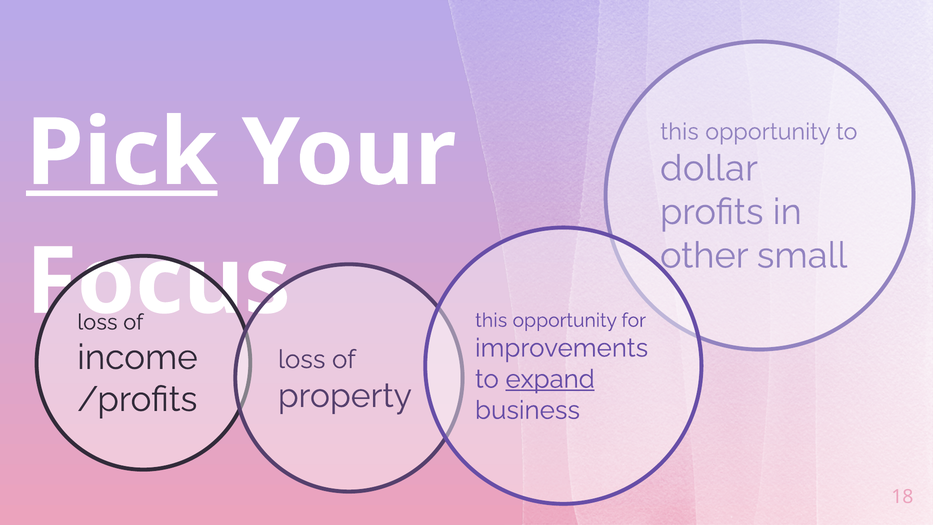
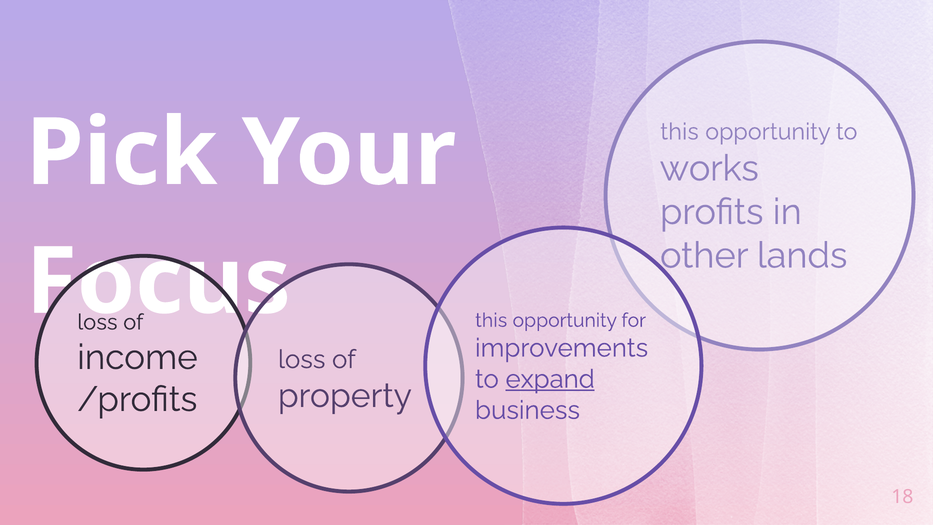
Pick underline: present -> none (122, 153)
dollar: dollar -> works (709, 168)
small: small -> lands (802, 256)
